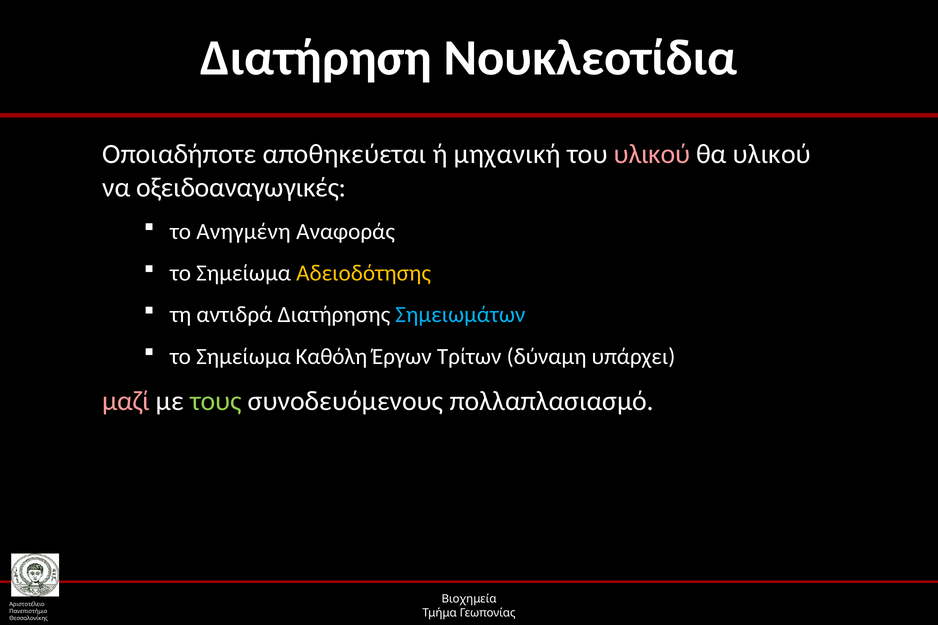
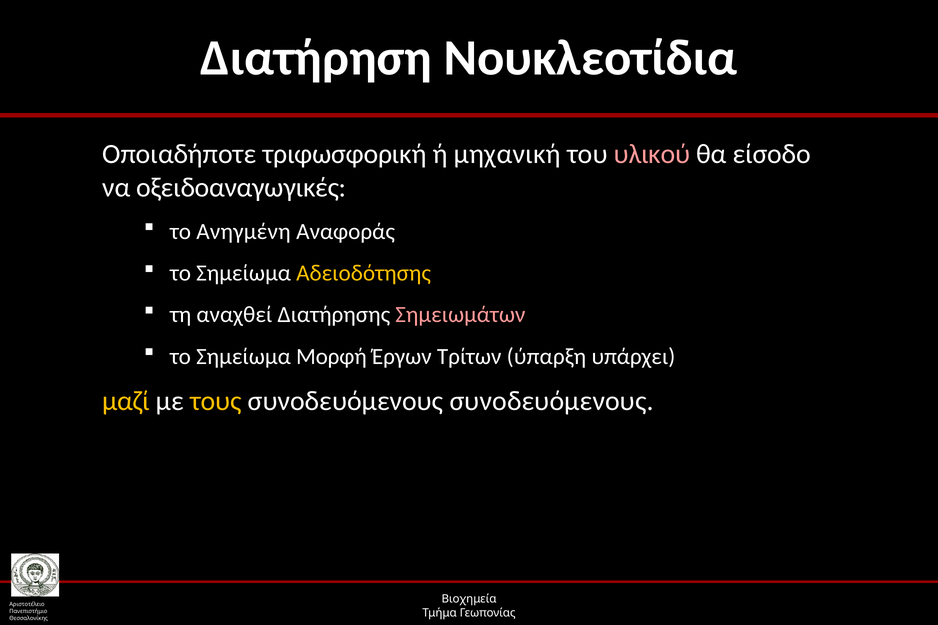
αποθηκεύεται: αποθηκεύεται -> τριφωσφορική (345, 154)
θα υλικού: υλικού -> είσοδο (772, 154)
αντιδρά: αντιδρά -> αναχθεί (234, 315)
Σημειωμάτων colour: light blue -> pink (460, 315)
Καθόλη: Καθόλη -> Μορφή (331, 357)
δύναμη: δύναμη -> ύπαρξη (546, 357)
μαζί colour: pink -> yellow (126, 401)
τους colour: light green -> yellow (216, 401)
συνοδευόμενους πολλαπλασιασμό: πολλαπλασιασμό -> συνοδευόμενους (552, 401)
